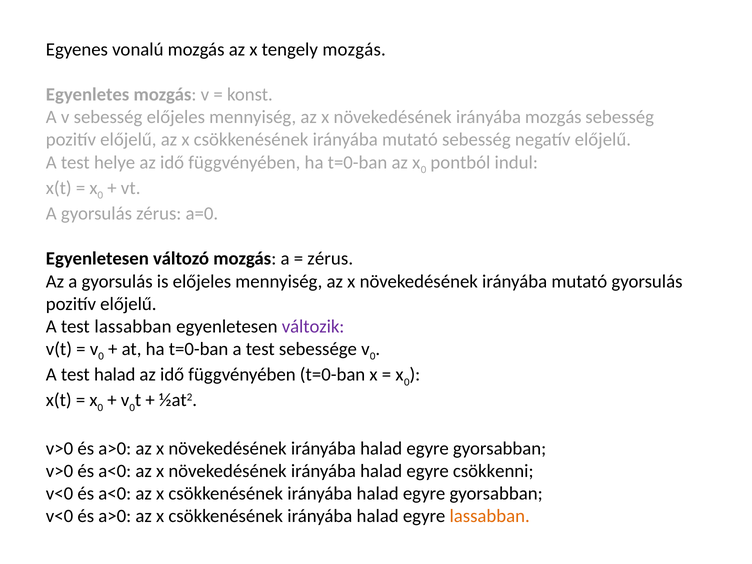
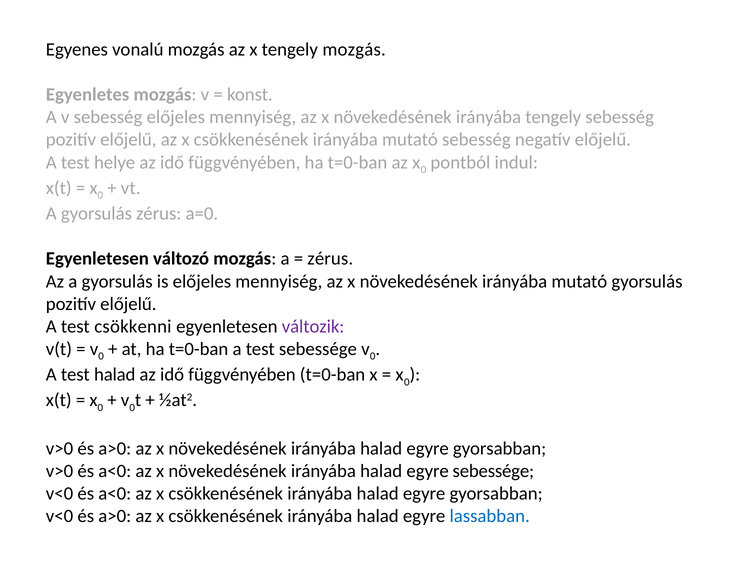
irányába mozgás: mozgás -> tengely (553, 117)
test lassabban: lassabban -> csökkenni (133, 326)
egyre csökkenni: csökkenni -> sebessége (493, 471)
lassabban colour: orange -> blue (490, 516)
